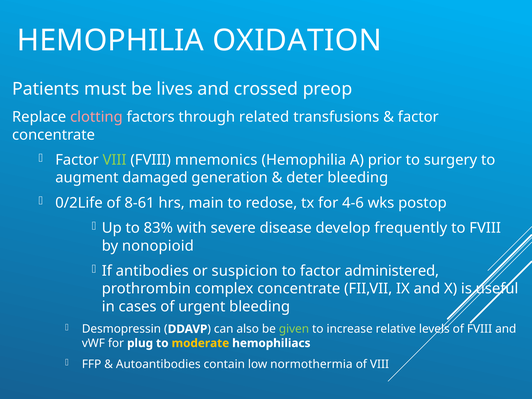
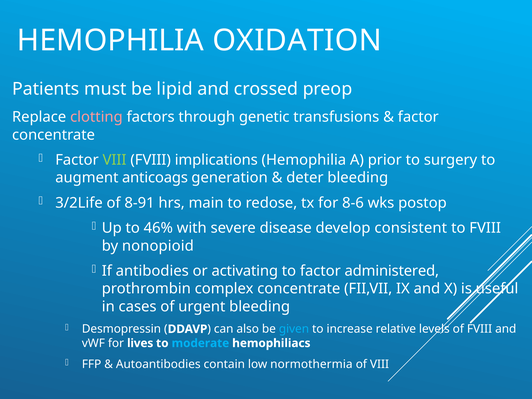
lives: lives -> lipid (175, 89)
related: related -> genetic (264, 117)
mnemonics: mnemonics -> implications (216, 160)
damaged: damaged -> anticoags (155, 178)
0/2Life: 0/2Life -> 3/2Life (79, 203)
8-61: 8-61 -> 8-91 (140, 203)
4-6: 4-6 -> 8-6 (353, 203)
83%: 83% -> 46% (158, 228)
frequently: frequently -> consistent (411, 228)
suspicion: suspicion -> activating (245, 271)
given colour: light green -> light blue (294, 329)
plug: plug -> lives (140, 343)
moderate colour: yellow -> light blue (200, 343)
